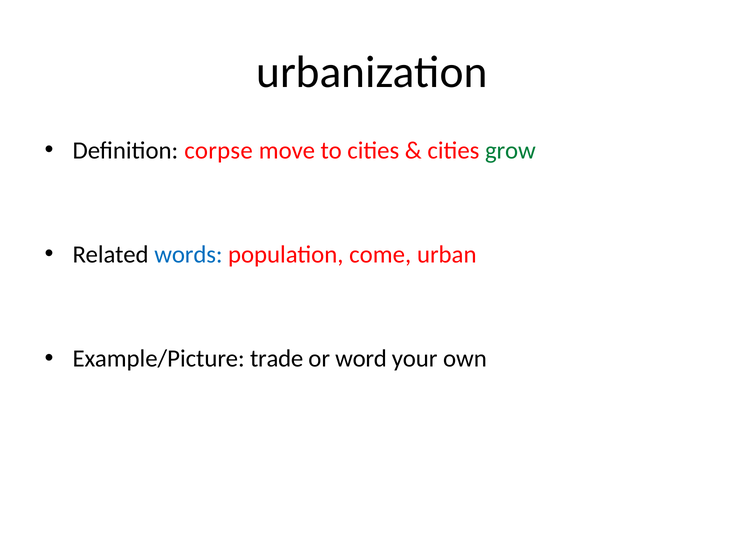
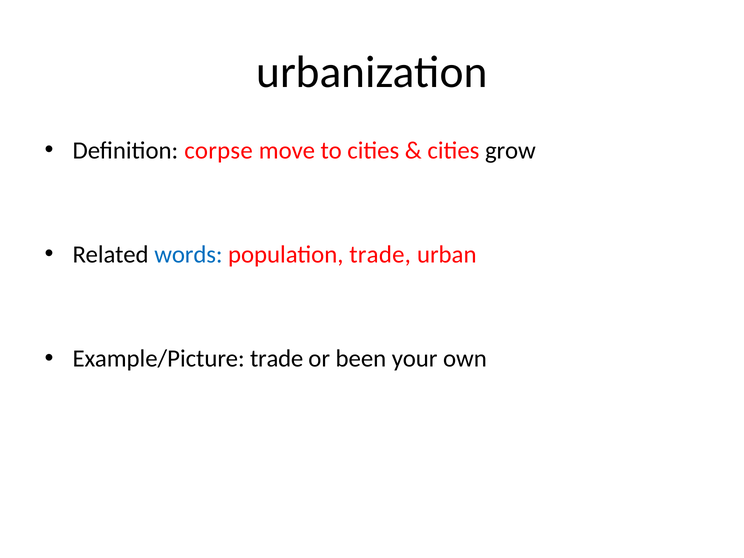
grow colour: green -> black (510, 151)
population come: come -> trade (380, 255)
word: word -> been (361, 359)
